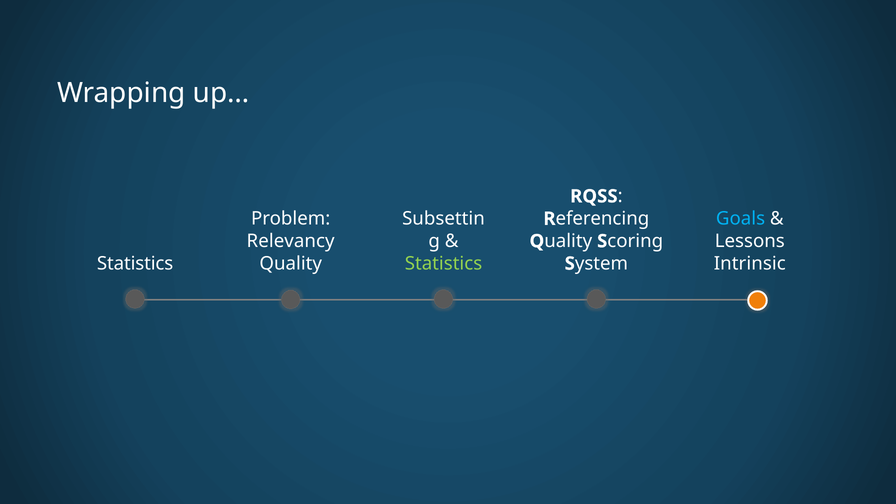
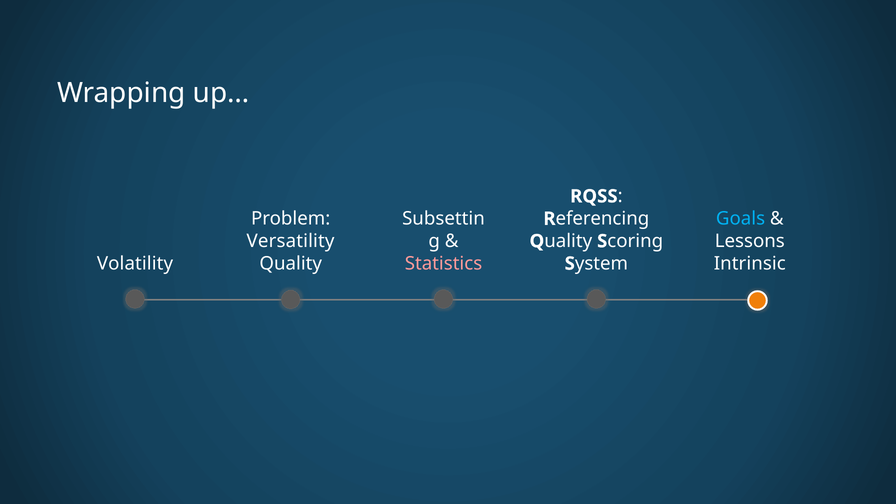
Relevancy: Relevancy -> Versatility (291, 241)
Statistics: Statistics -> Volatility (135, 264)
Statistics colour: light green -> pink (443, 264)
